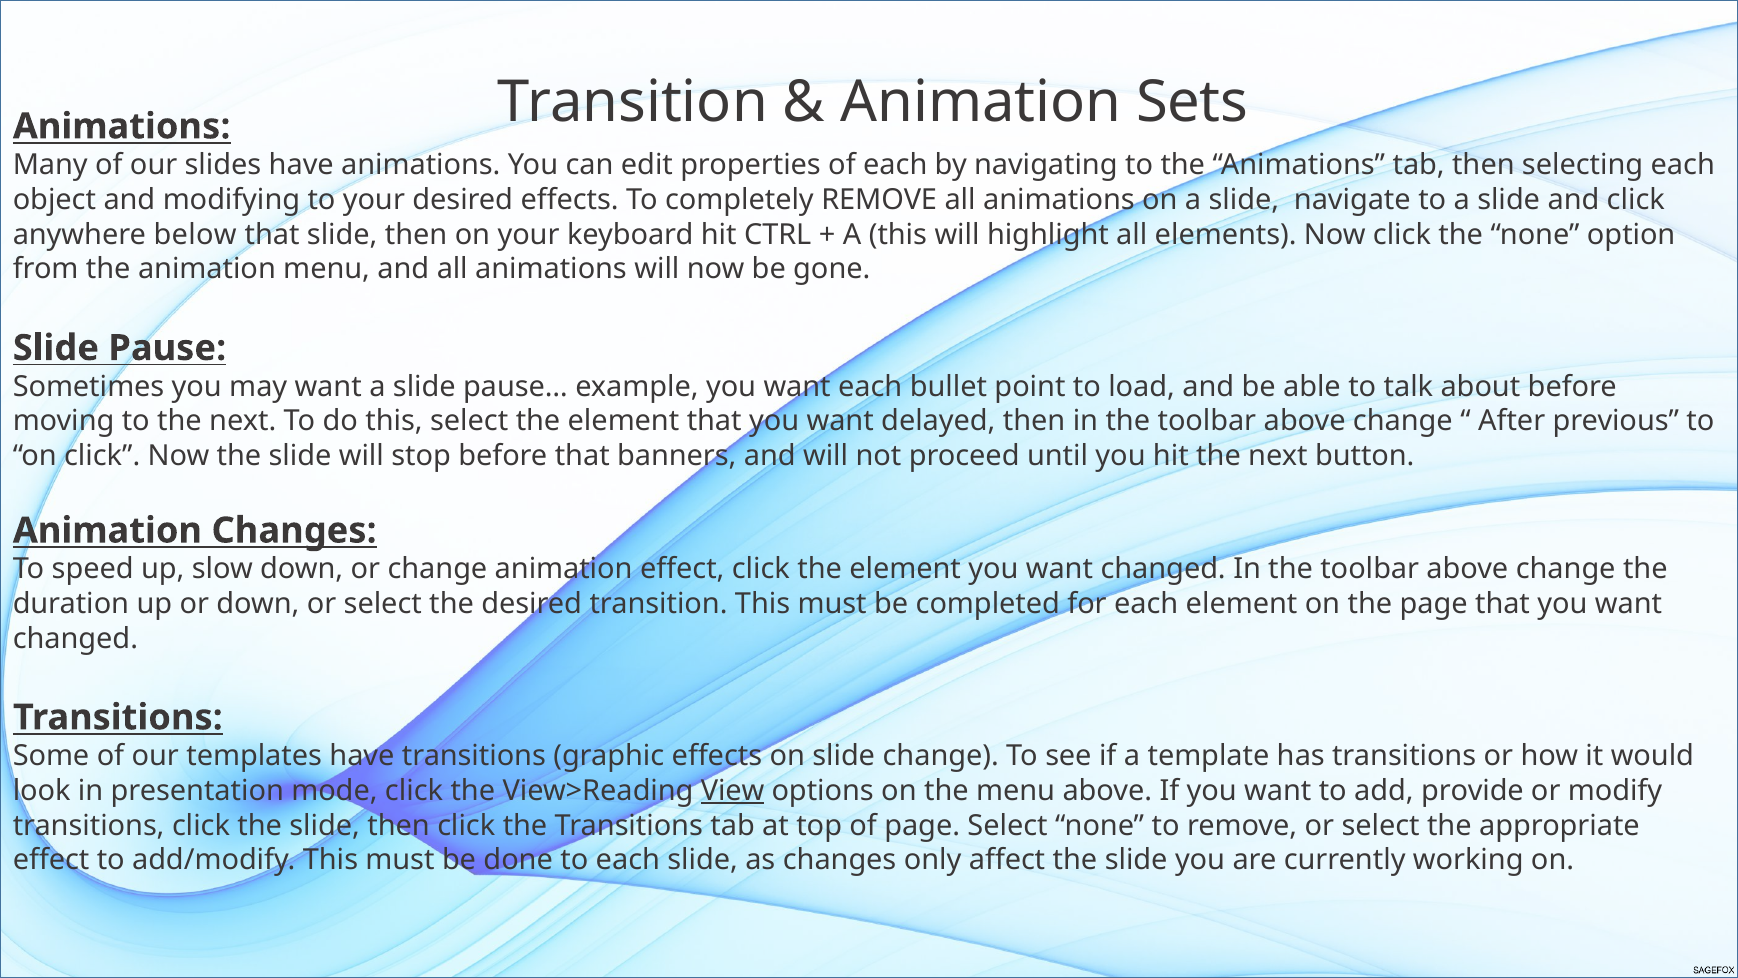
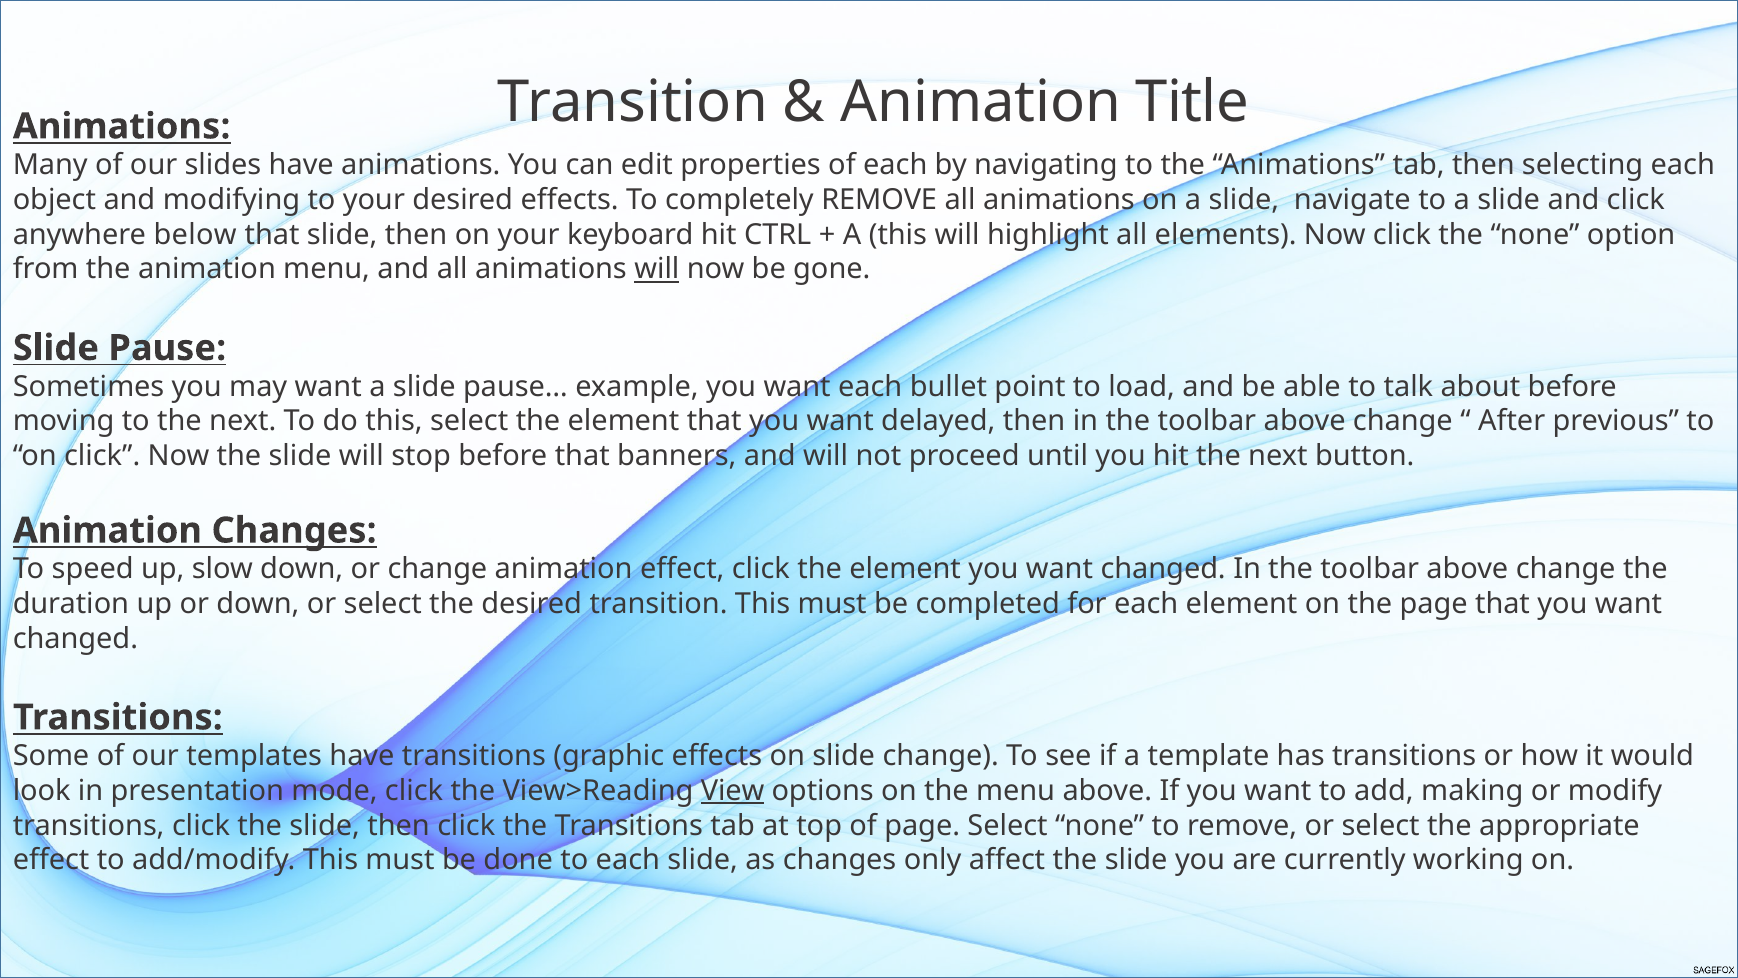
Sets: Sets -> Title (1192, 102)
will underline: none -> present (657, 269)
provide: provide -> making (1472, 791)
